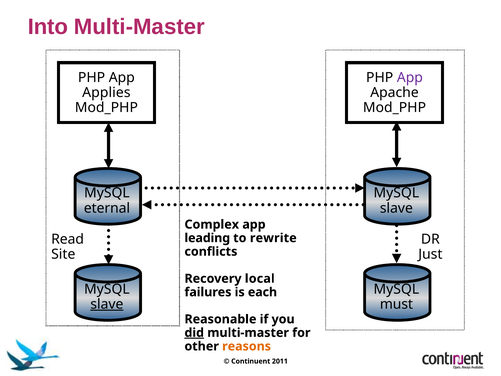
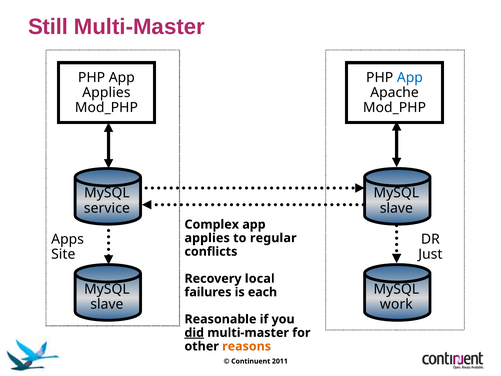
Into: Into -> Still (48, 27)
App colour: purple -> blue (410, 77)
eternal: eternal -> service (107, 208)
Read: Read -> Apps (68, 239)
leading: leading -> applies (207, 238)
rewrite: rewrite -> regular (273, 238)
slave underline: present -> none (107, 304)
must: must -> work (396, 304)
